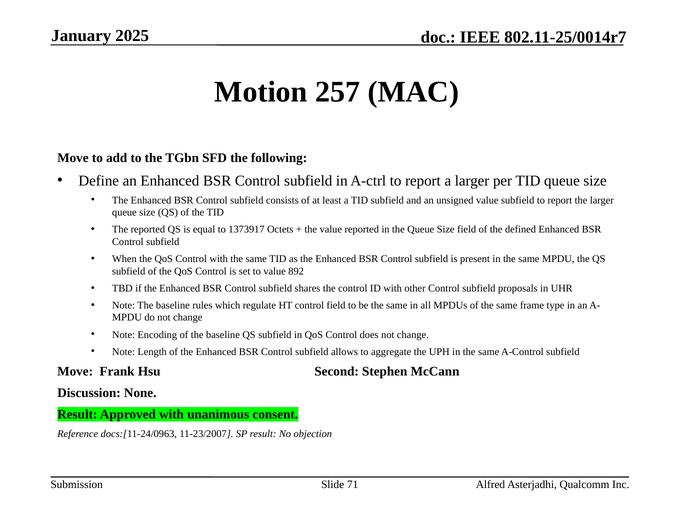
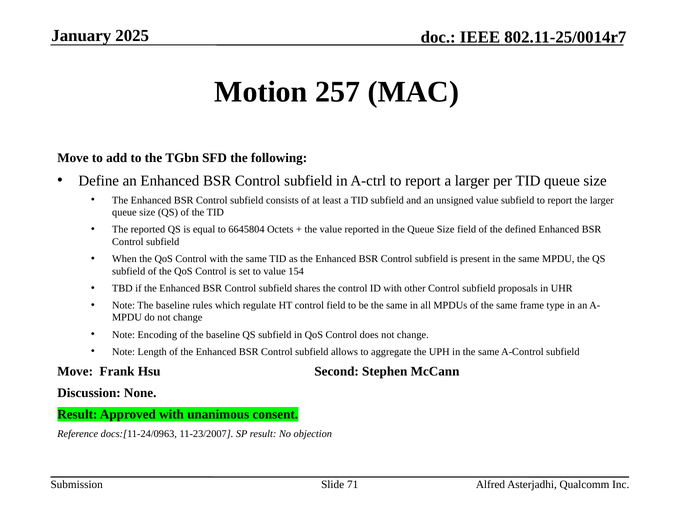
1373917: 1373917 -> 6645804 (246, 230)
892: 892 -> 154 (296, 271)
